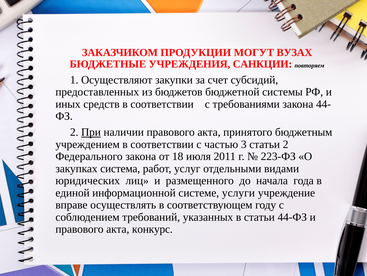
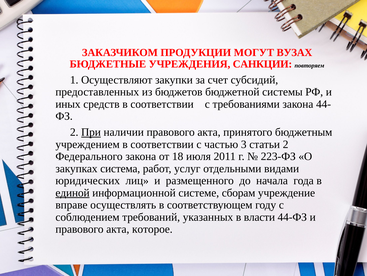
единой underline: none -> present (73, 192)
услуги: услуги -> сборам (239, 192)
в статьи: статьи -> власти (259, 217)
конкурс: конкурс -> которое (152, 229)
